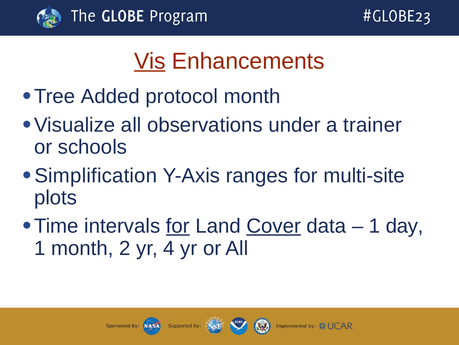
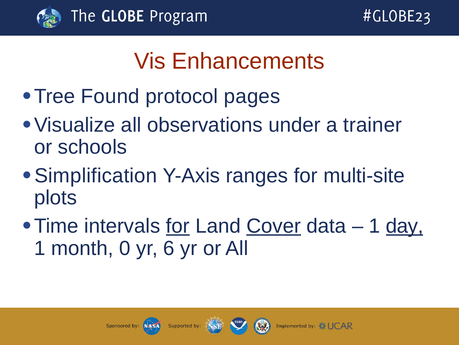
Vis underline: present -> none (150, 61)
Added: Added -> Found (110, 96)
protocol month: month -> pages (252, 96)
day underline: none -> present (405, 226)
2: 2 -> 0 (125, 248)
4: 4 -> 6 (169, 248)
